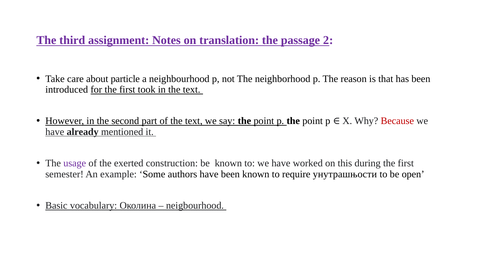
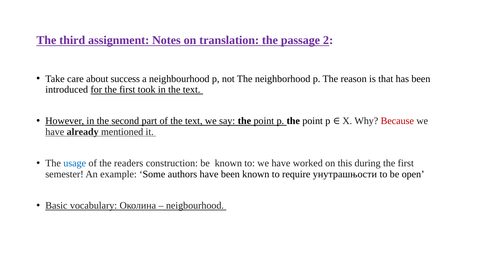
particle: particle -> success (125, 79)
usage colour: purple -> blue (75, 163)
exerted: exerted -> readers (129, 163)
